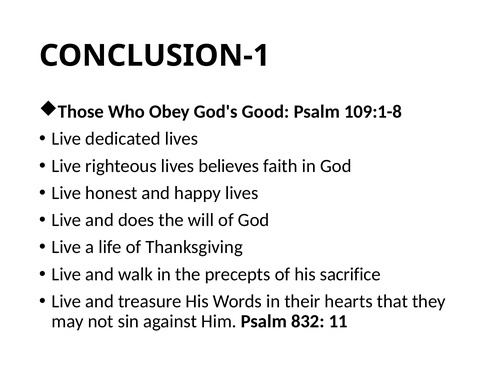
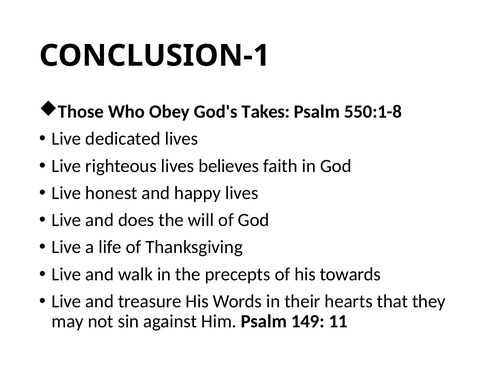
Good: Good -> Takes (266, 112)
109:1-8: 109:1-8 -> 550:1-8 (373, 112)
sacrifice: sacrifice -> towards (350, 274)
832: 832 -> 149 (308, 321)
